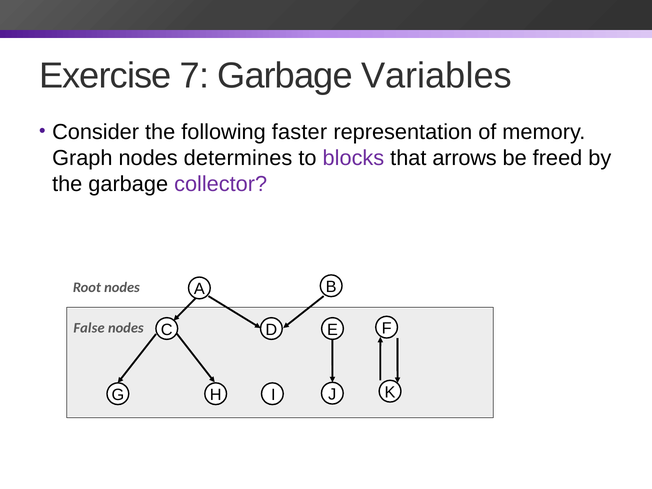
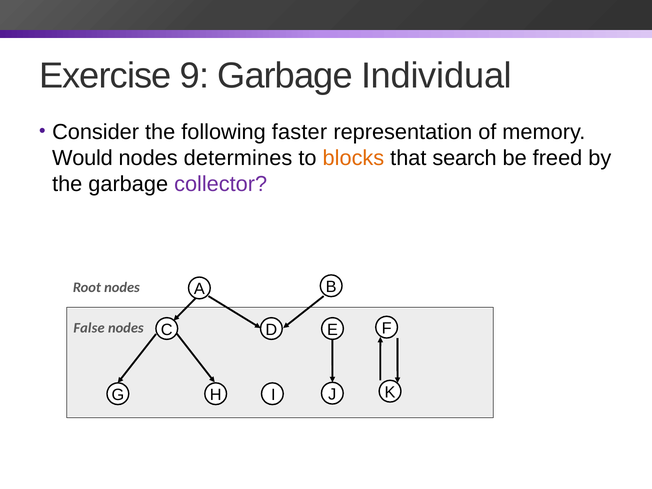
7: 7 -> 9 (195, 76)
Variables: Variables -> Individual (437, 76)
Graph: Graph -> Would (82, 158)
blocks colour: purple -> orange (353, 158)
arrows: arrows -> search (465, 158)
